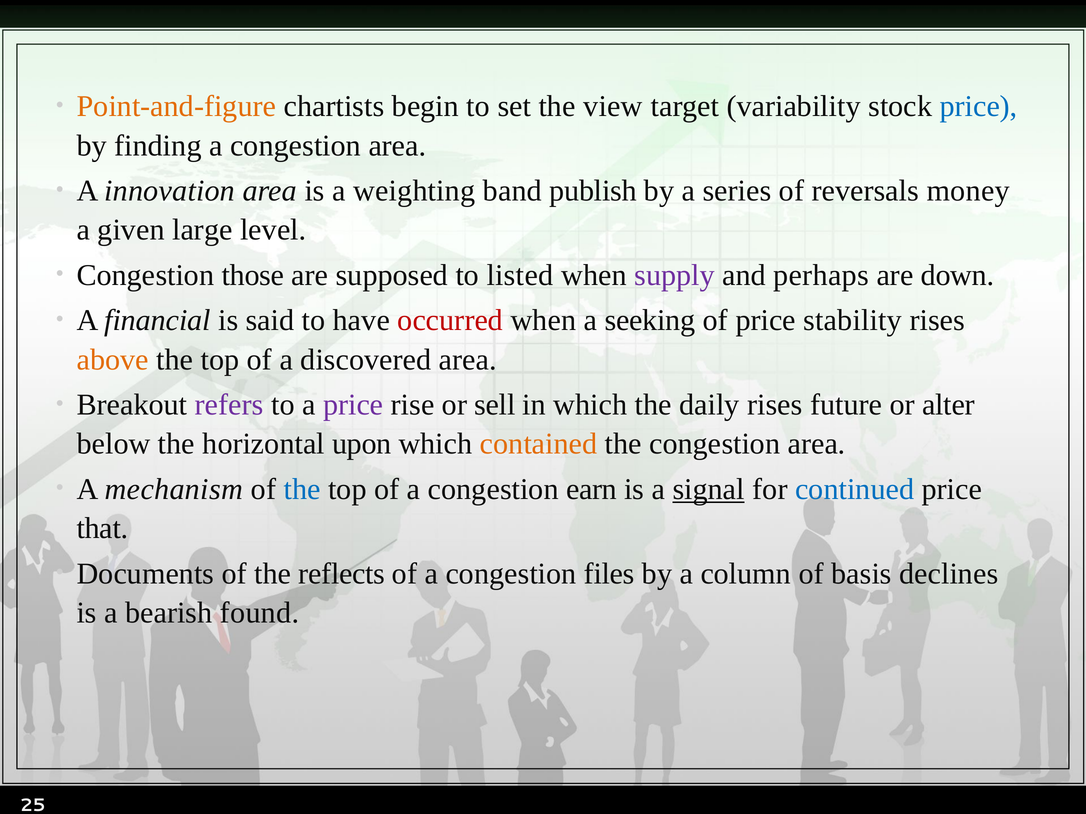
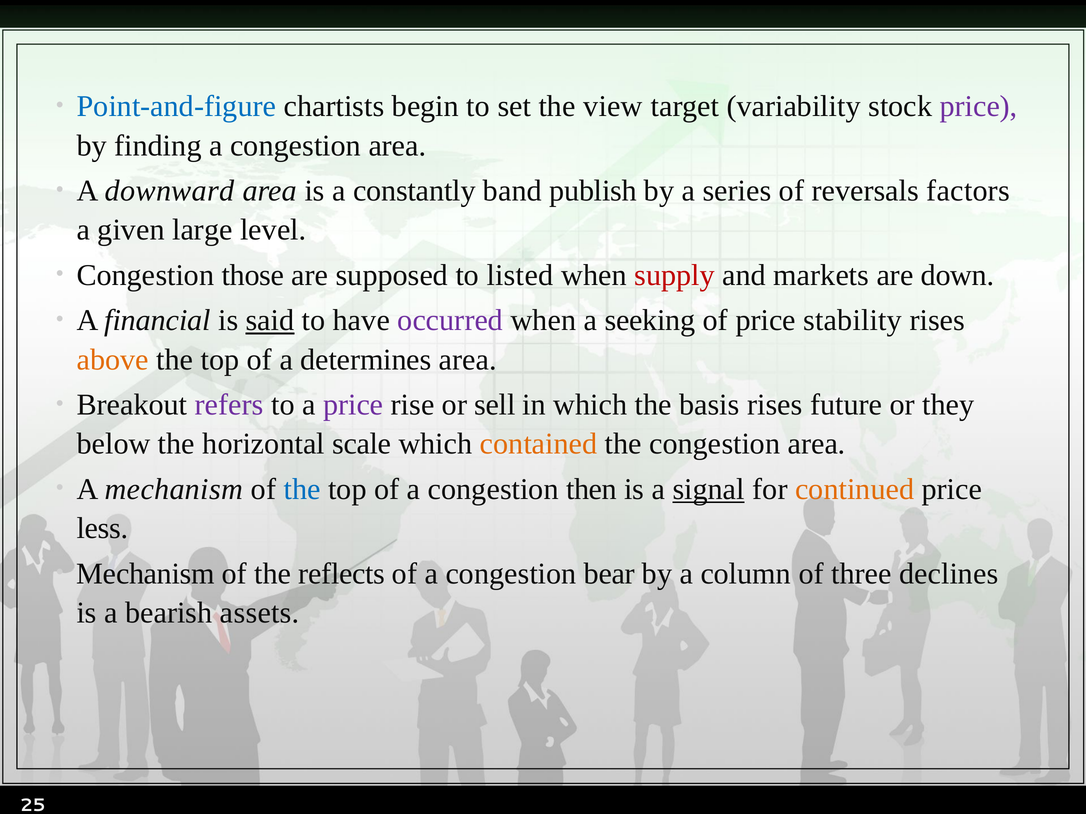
Point-and-figure colour: orange -> blue (176, 107)
price colour: blue -> purple (979, 107)
innovation: innovation -> downward (170, 191)
weighting: weighting -> constantly (414, 191)
money: money -> factors (968, 191)
supply colour: purple -> red (675, 275)
perhaps: perhaps -> markets (821, 275)
said underline: none -> present (270, 321)
occurred colour: red -> purple (450, 321)
discovered: discovered -> determines (366, 360)
daily: daily -> basis (709, 405)
alter: alter -> they (948, 405)
upon: upon -> scale (362, 444)
earn: earn -> then (592, 490)
continued colour: blue -> orange (855, 490)
that: that -> less (102, 529)
Documents: Documents -> Mechanism (146, 574)
files: files -> bear (609, 574)
basis: basis -> three (862, 574)
found: found -> assets (260, 613)
